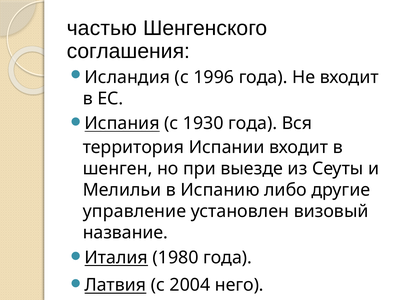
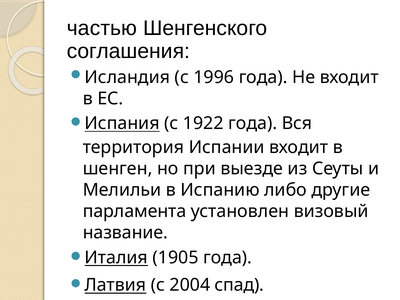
1930: 1930 -> 1922 (203, 123)
управление: управление -> парламента (135, 211)
1980: 1980 -> 1905 (176, 257)
него: него -> спад (239, 285)
